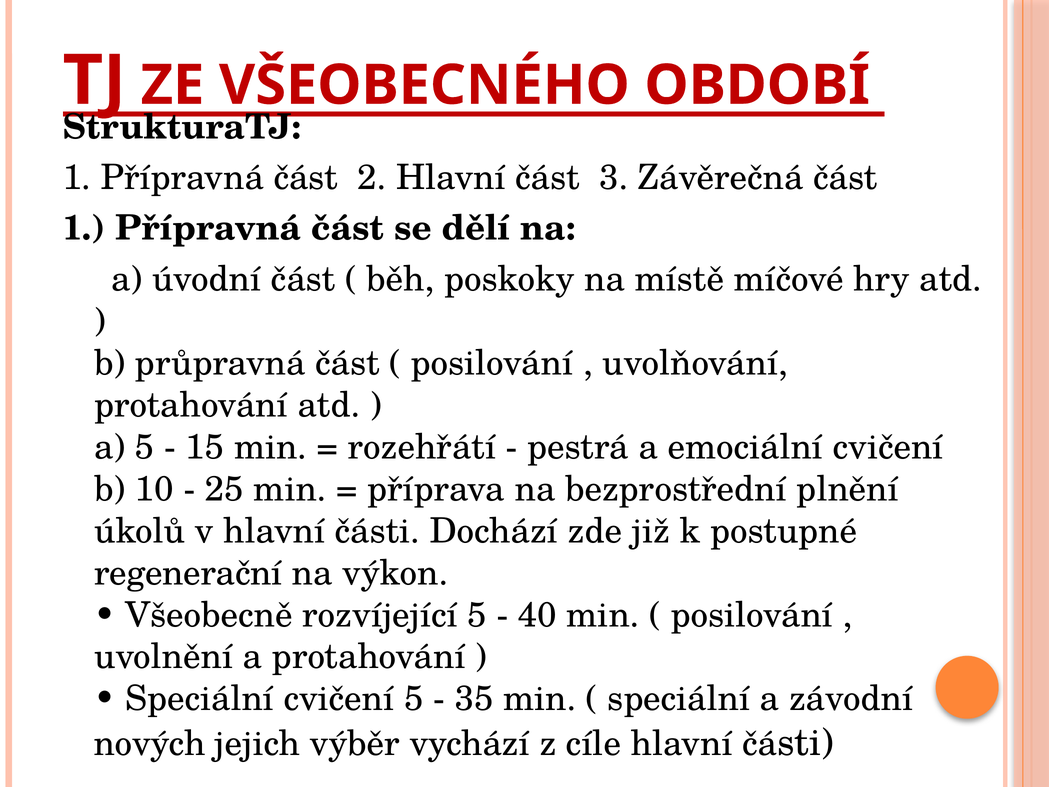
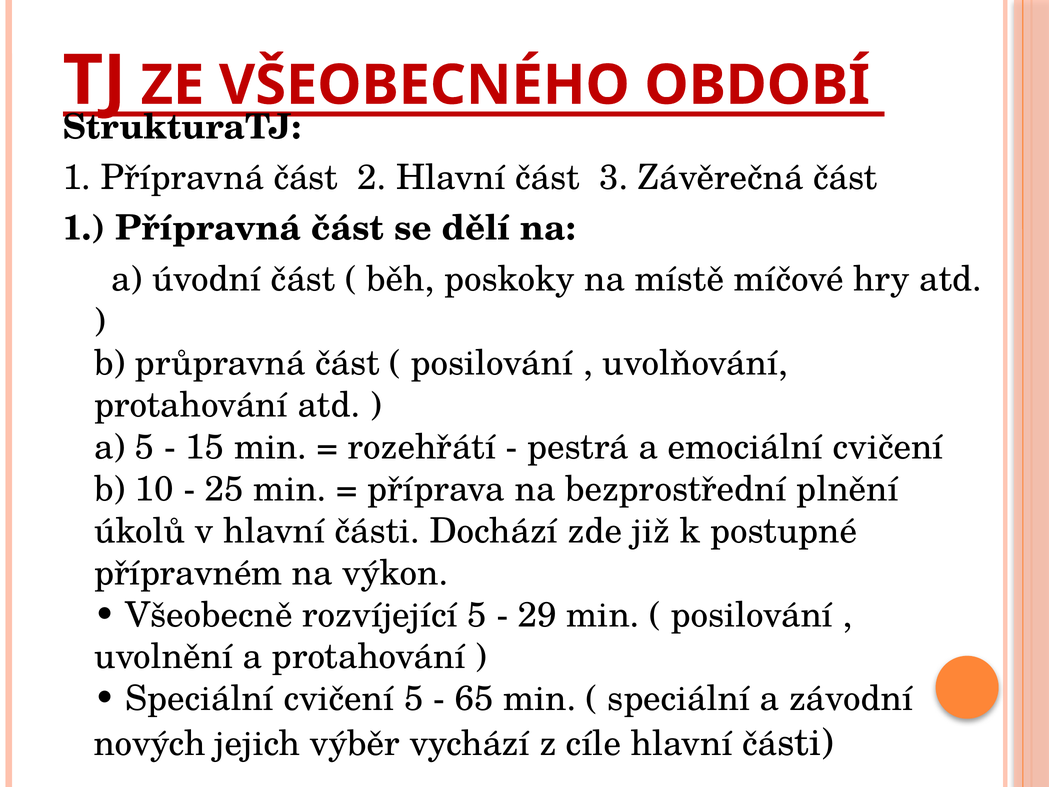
regenerační: regenerační -> přípravném (188, 573)
40: 40 -> 29 (537, 615)
35: 35 -> 65 (474, 699)
